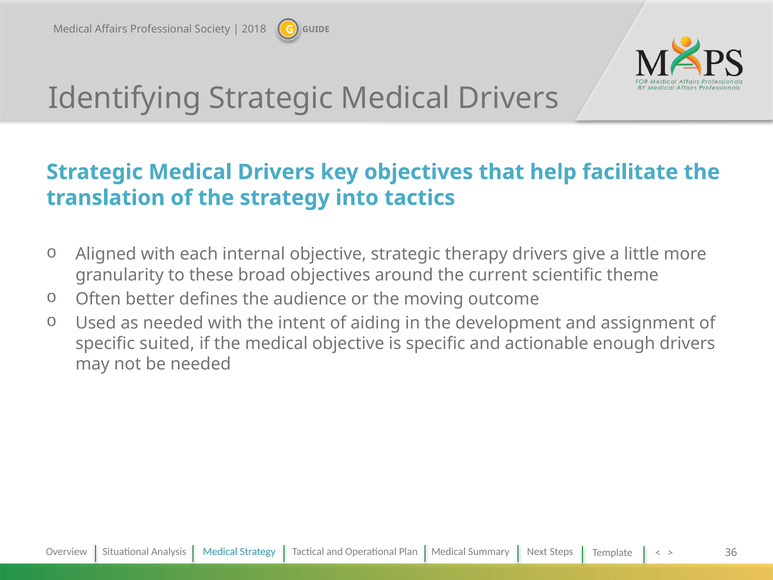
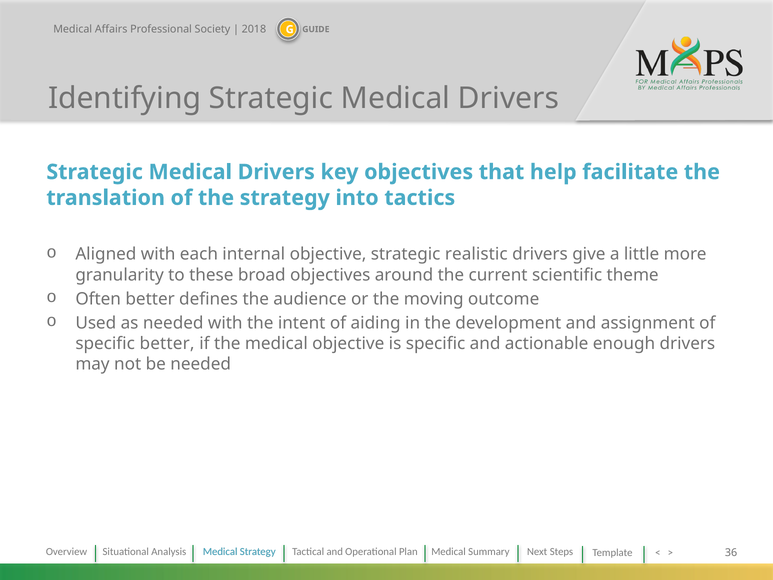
therapy: therapy -> realistic (476, 254)
specific suited: suited -> better (167, 343)
